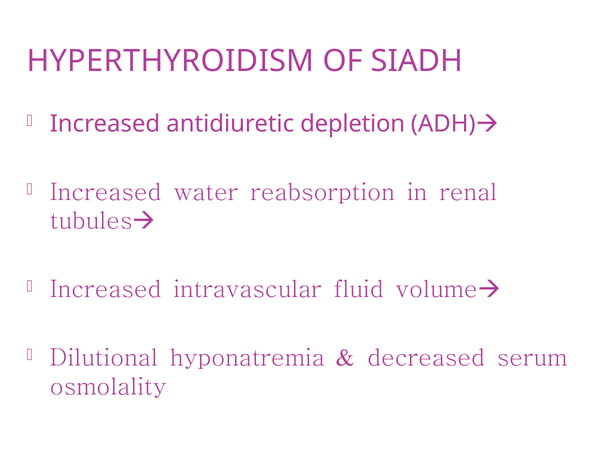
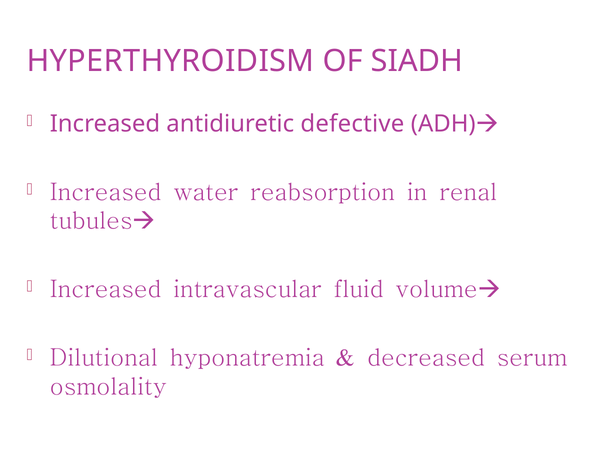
depletion: depletion -> defective (352, 124)
